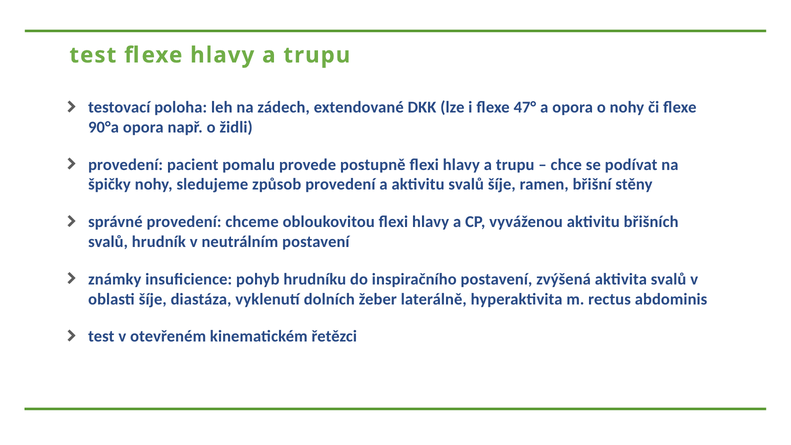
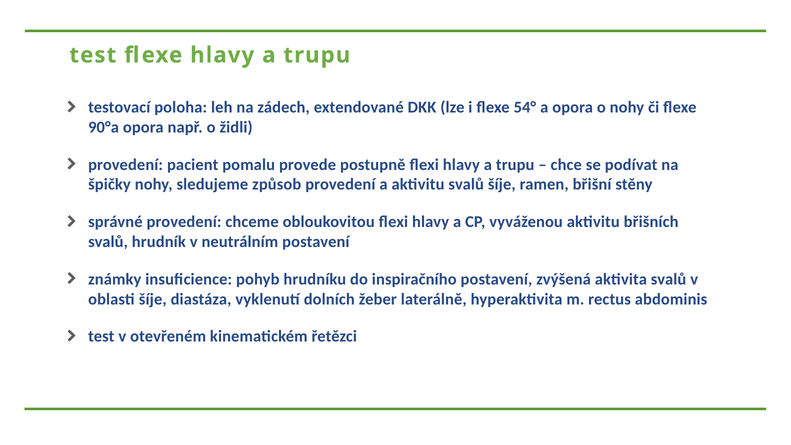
47°: 47° -> 54° (525, 107)
